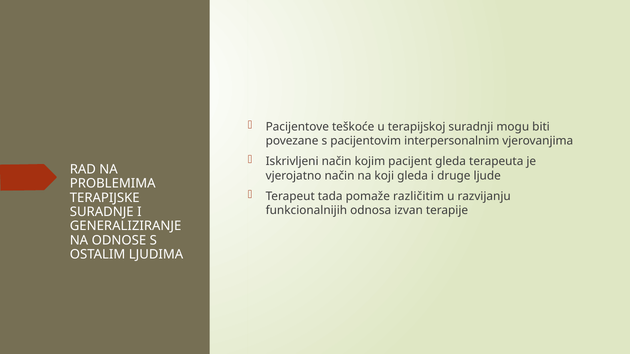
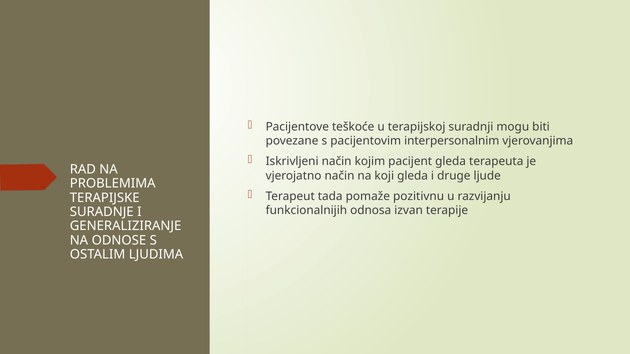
različitim: različitim -> pozitivnu (419, 197)
